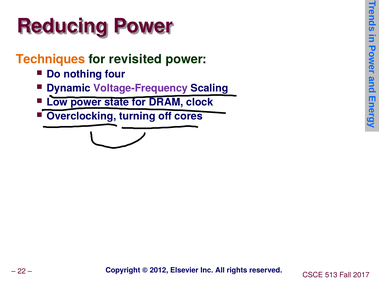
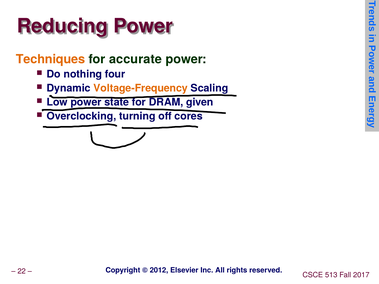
revisited: revisited -> accurate (135, 59)
Voltage-Frequency colour: purple -> orange (141, 88)
clock: clock -> given (200, 102)
